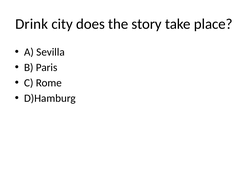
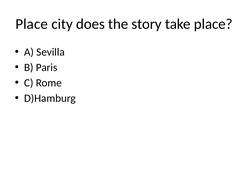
Drink: Drink -> Place (32, 24)
